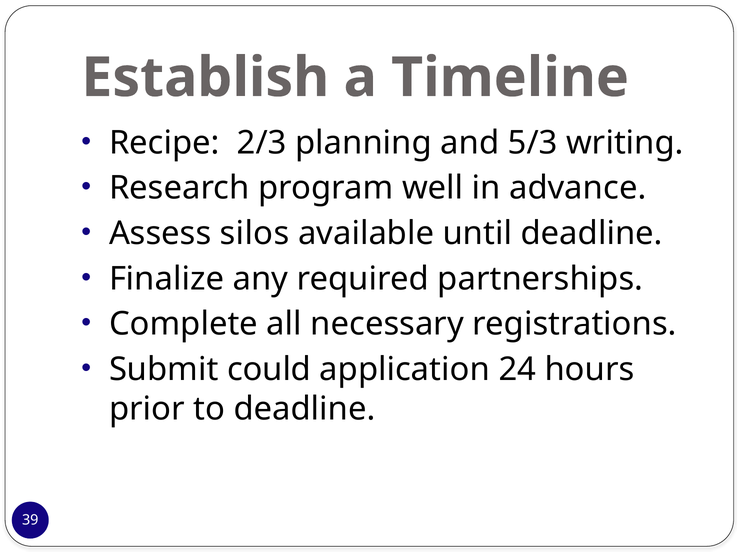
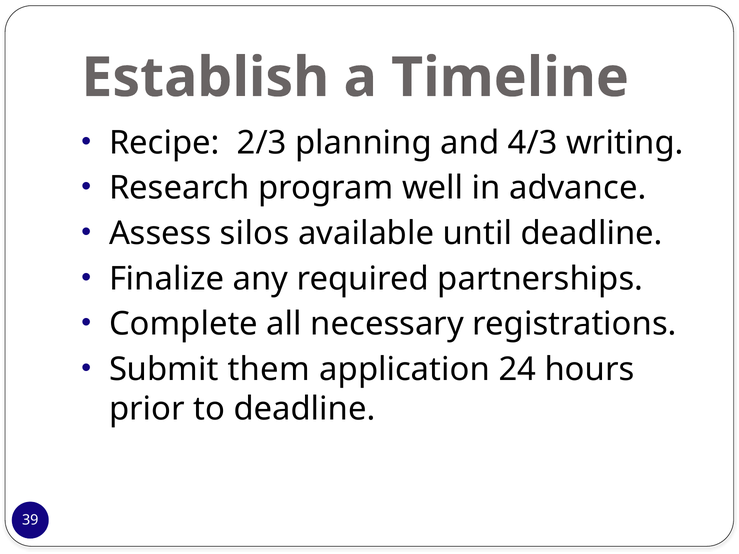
5/3: 5/3 -> 4/3 (533, 143)
could: could -> them (269, 370)
